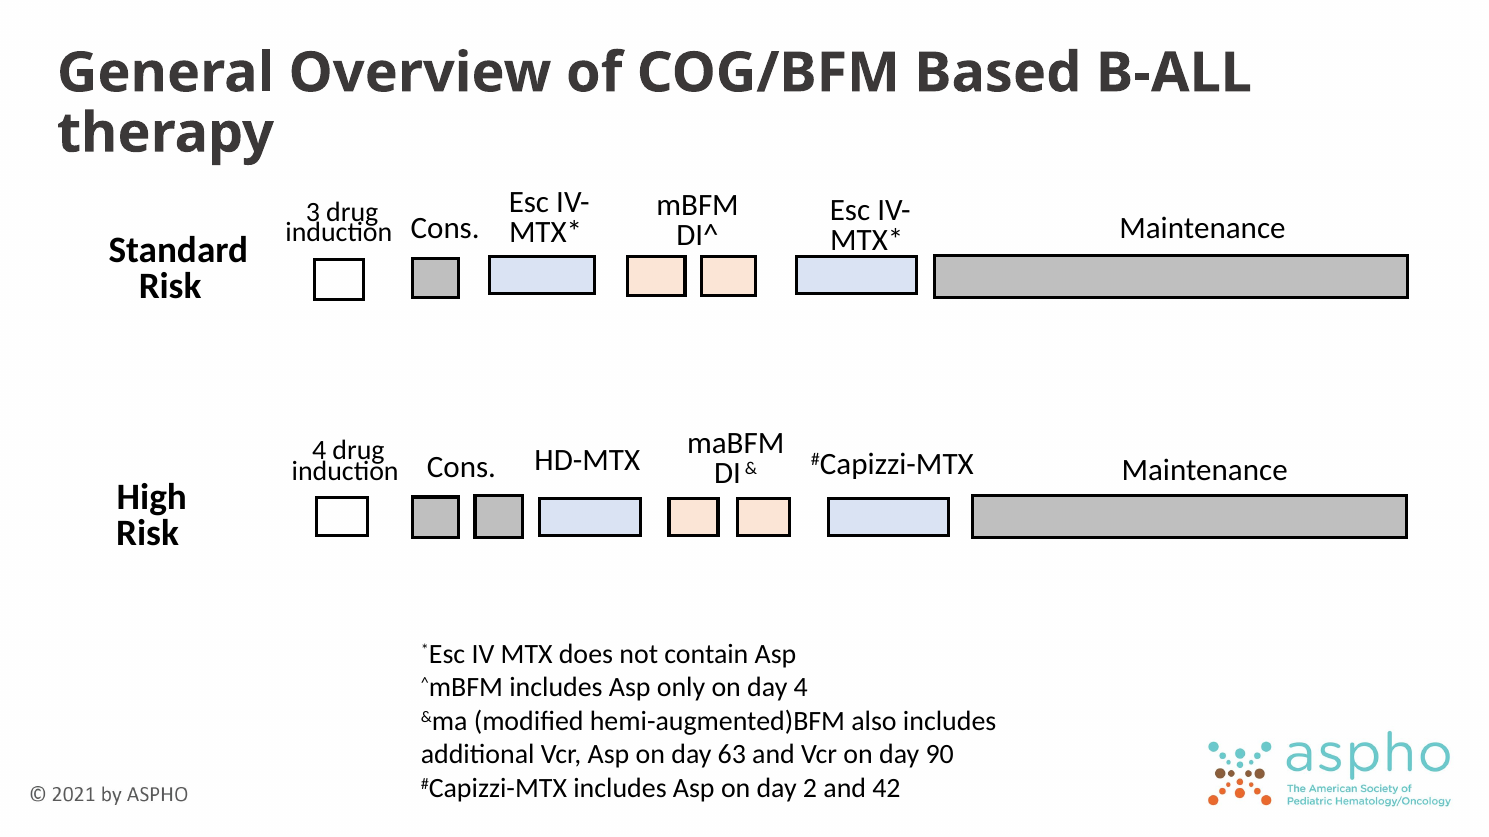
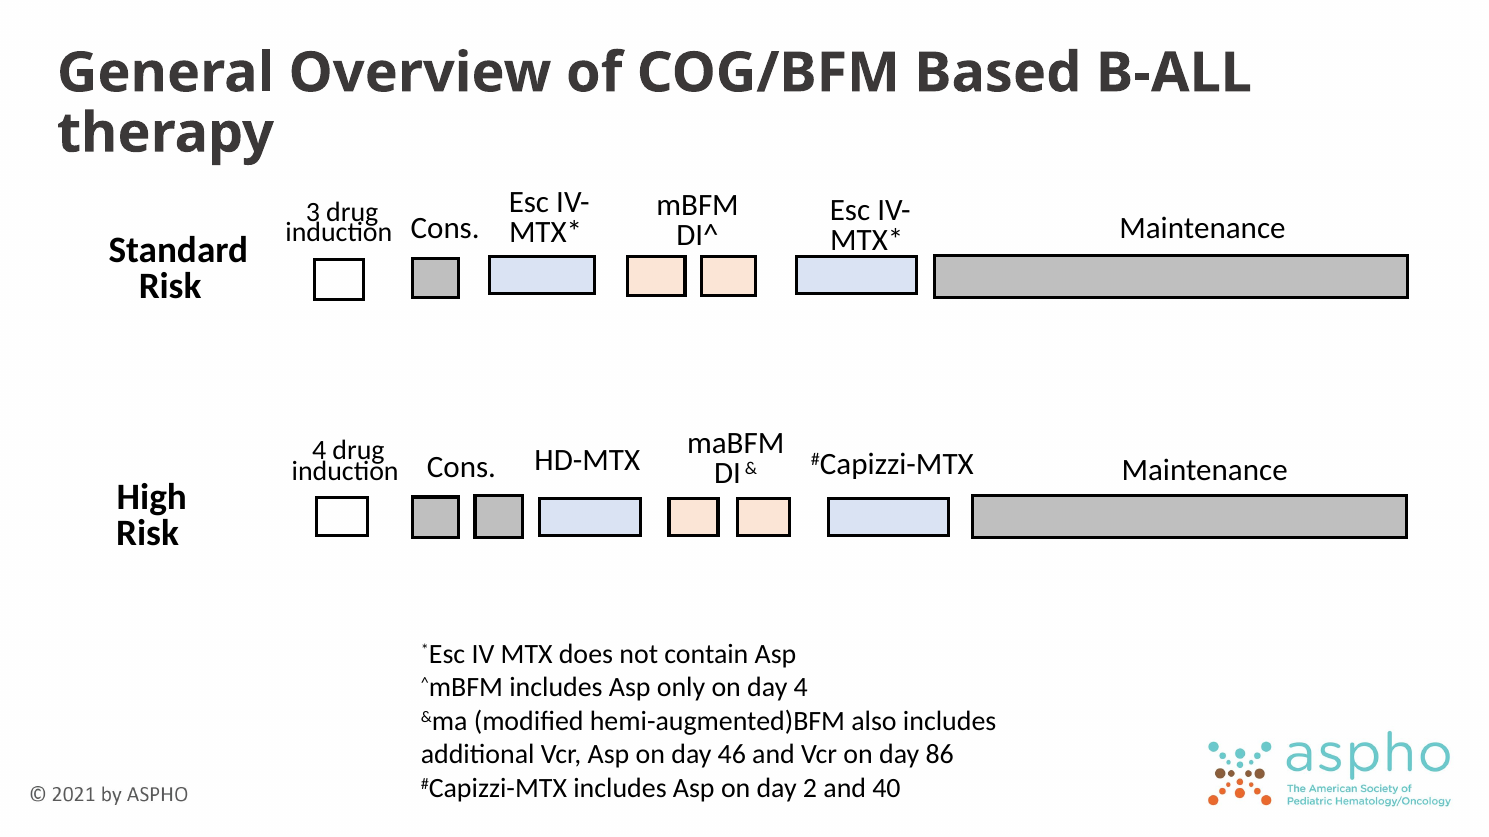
63: 63 -> 46 (732, 755)
90: 90 -> 86 (940, 755)
42: 42 -> 40 (886, 789)
